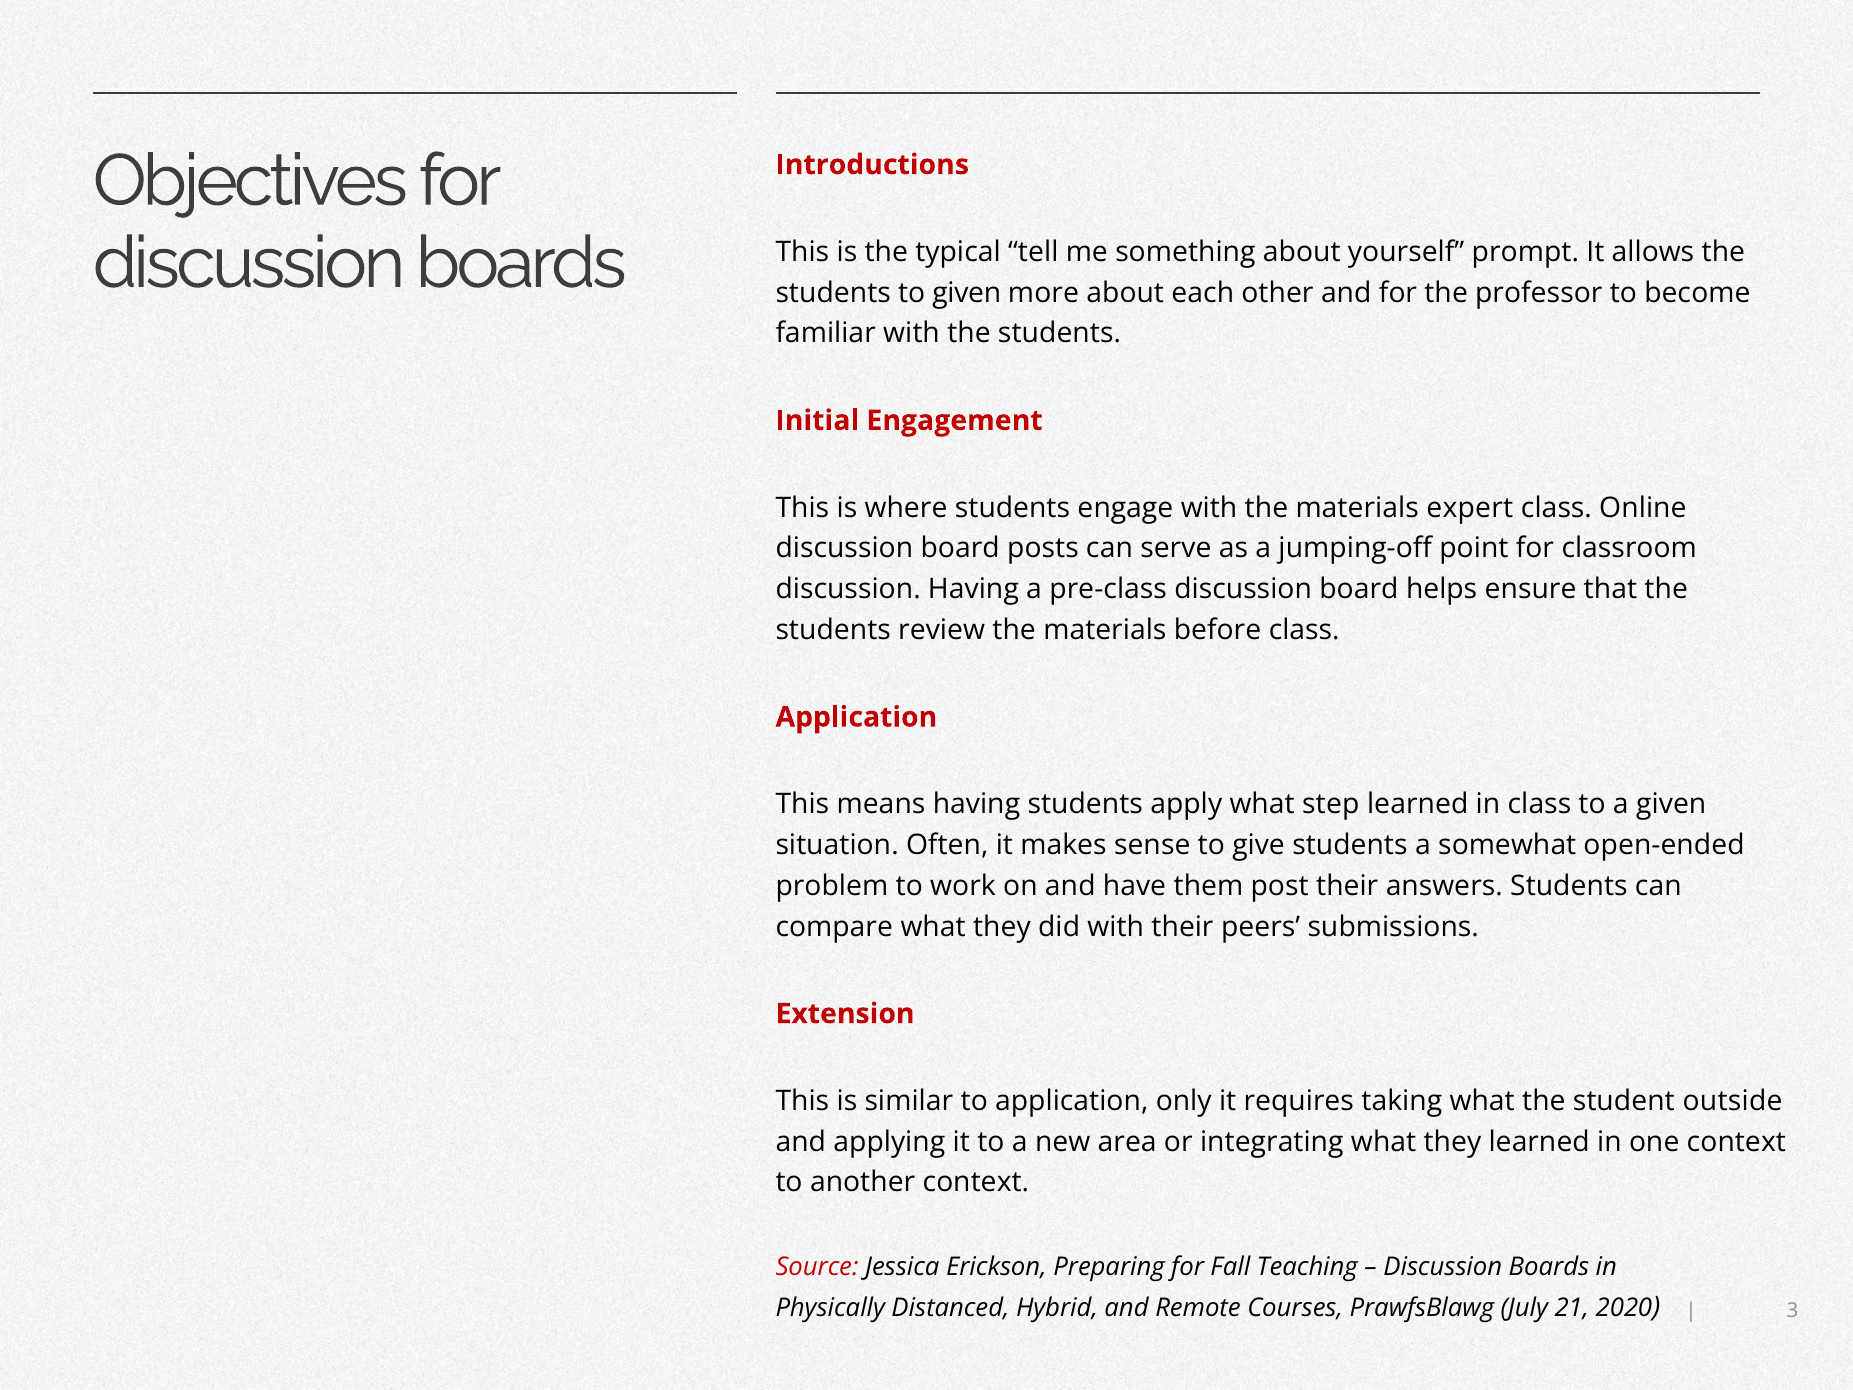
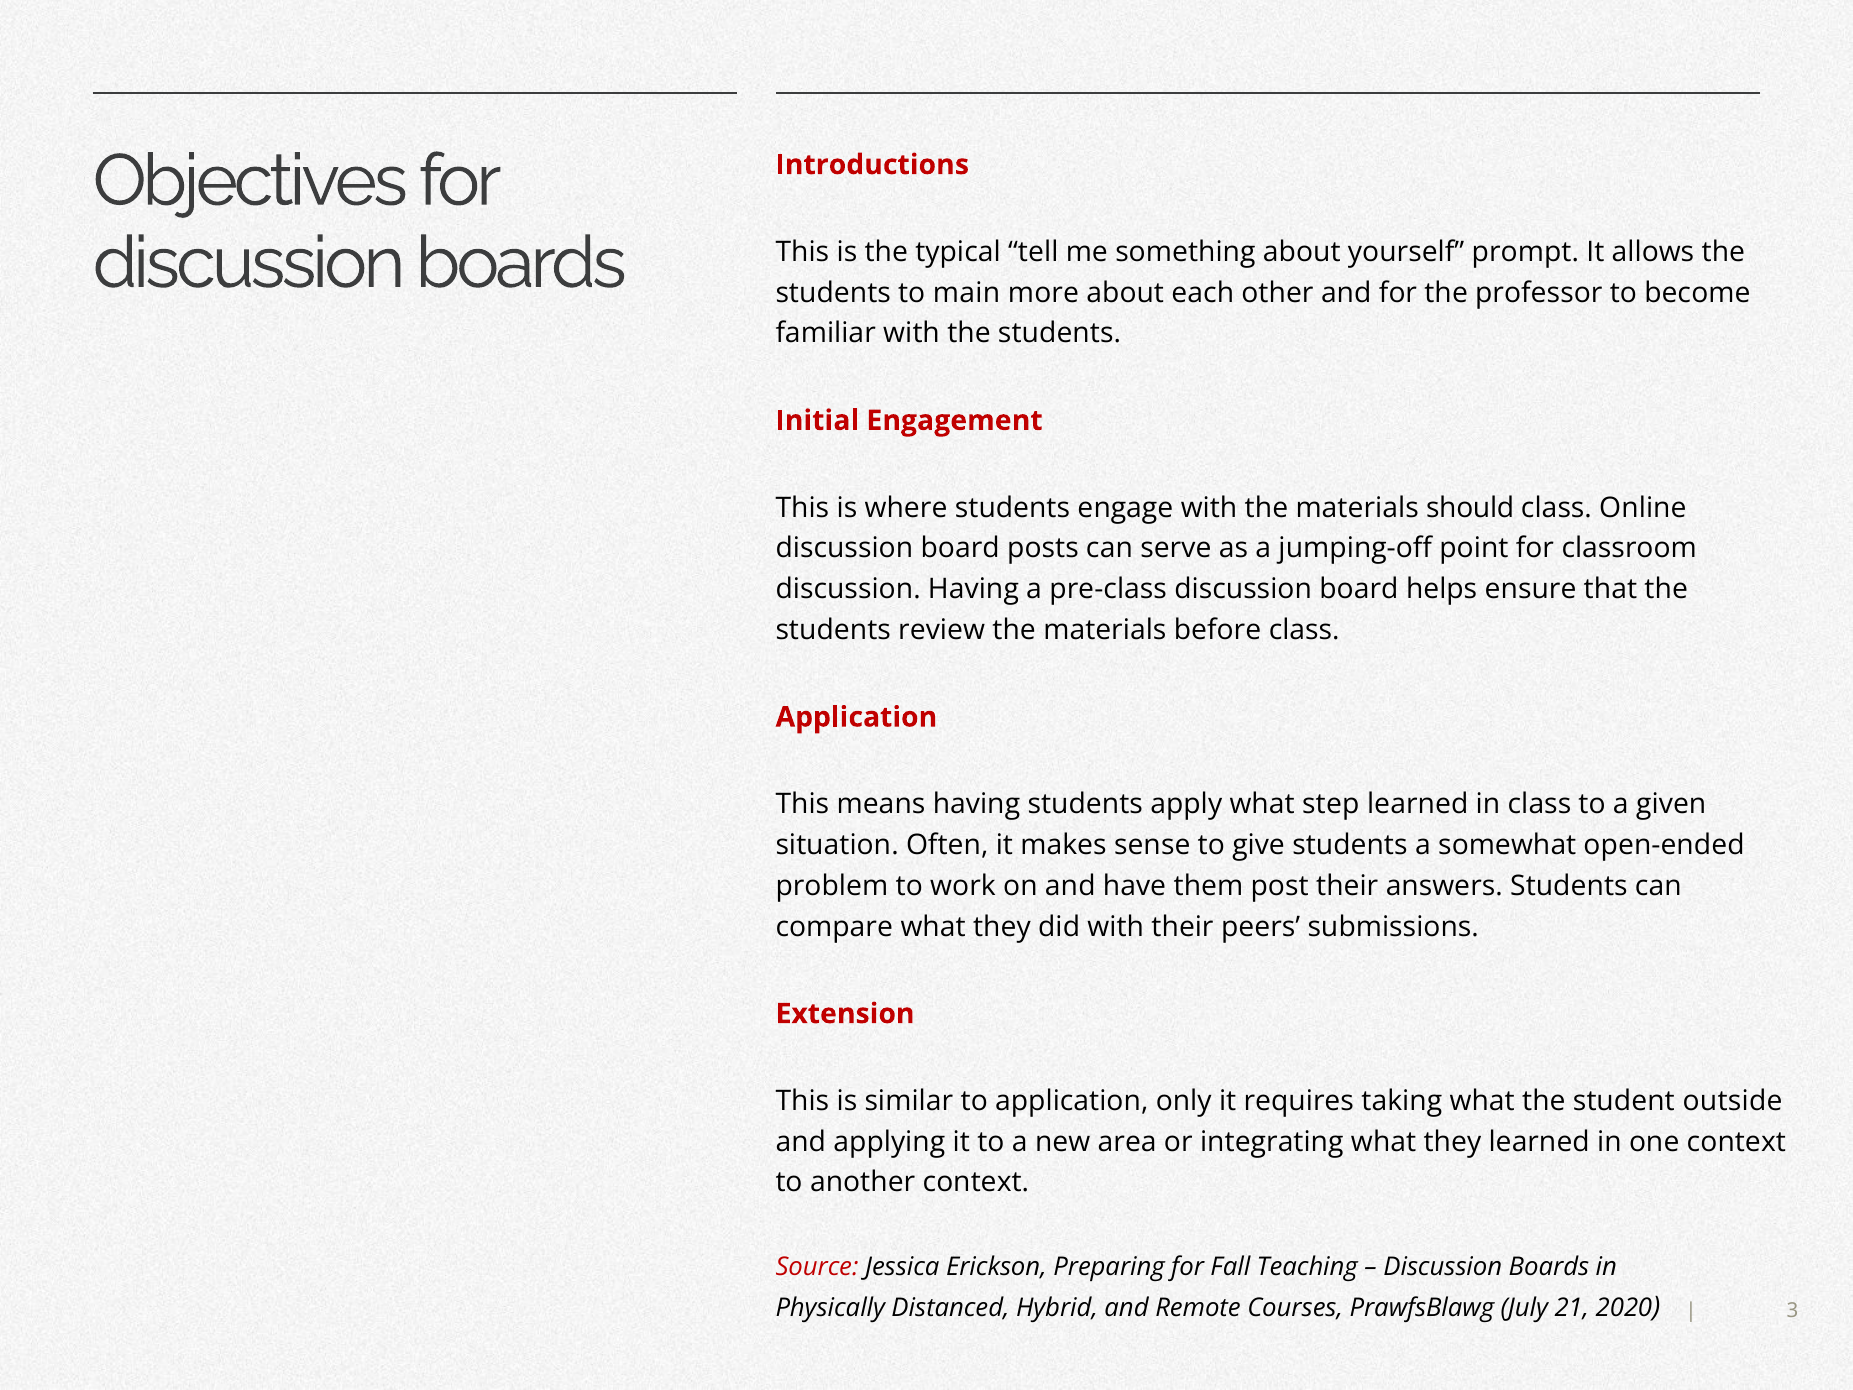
to given: given -> main (966, 293)
expert: expert -> should (1470, 508)
